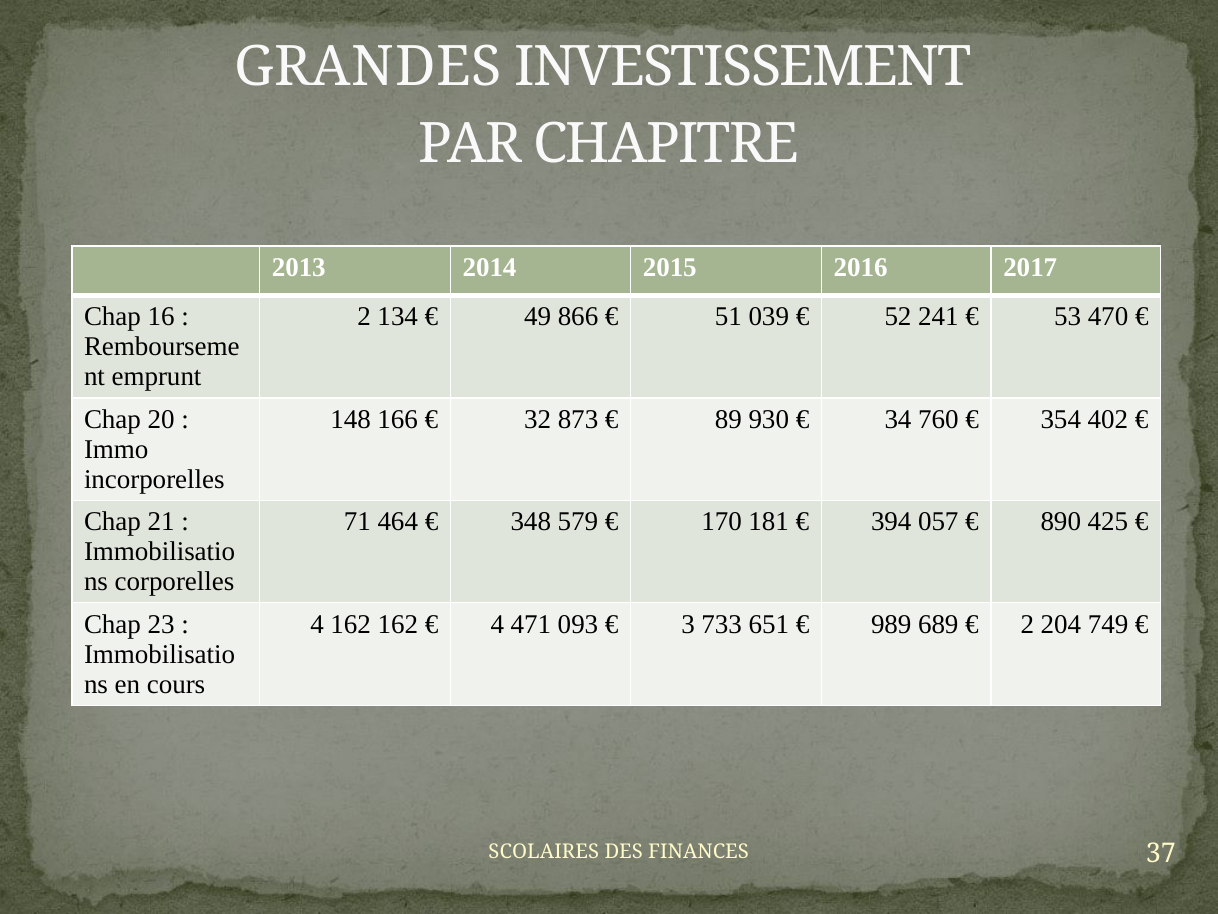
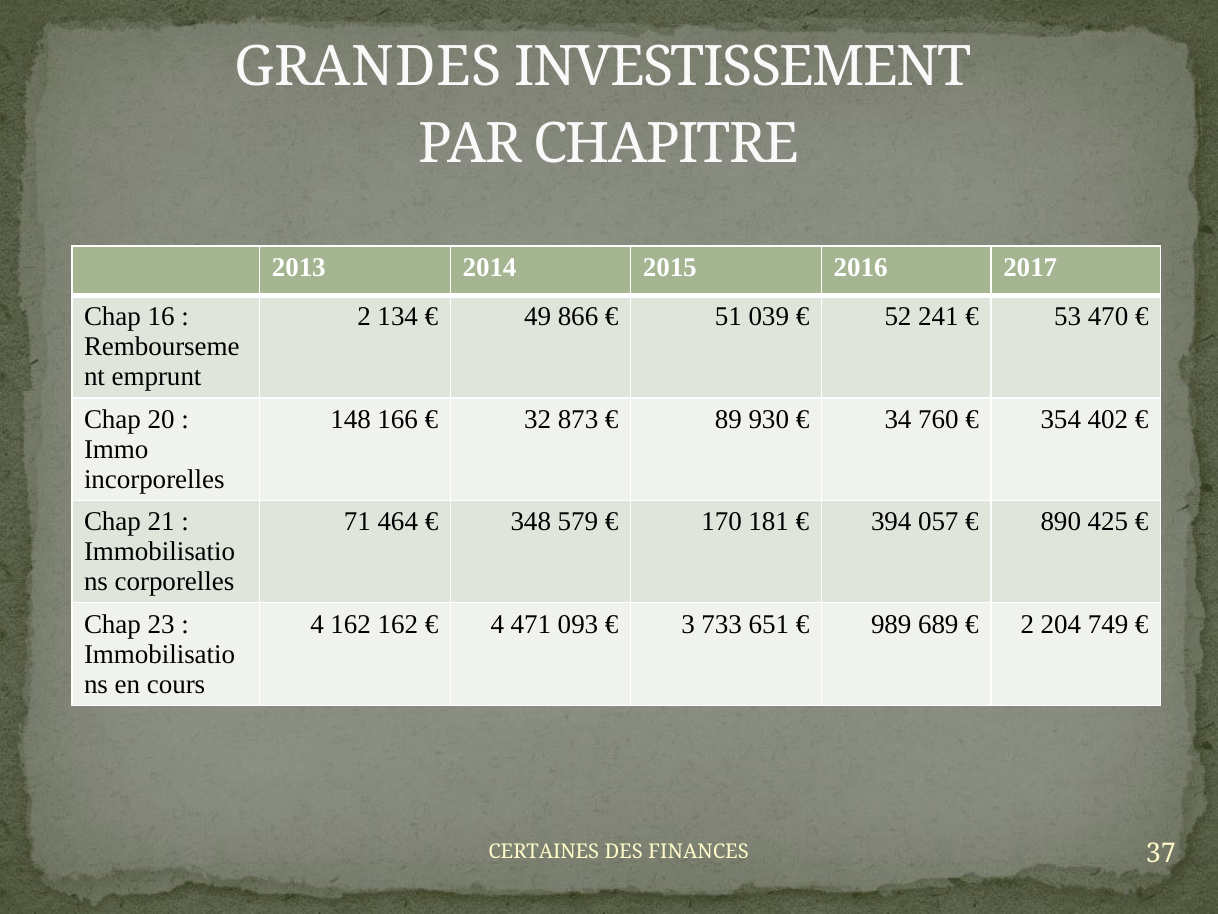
SCOLAIRES: SCOLAIRES -> CERTAINES (544, 852)
